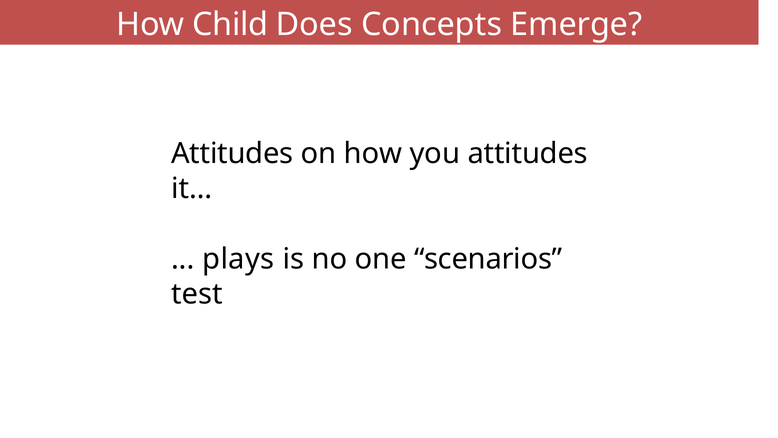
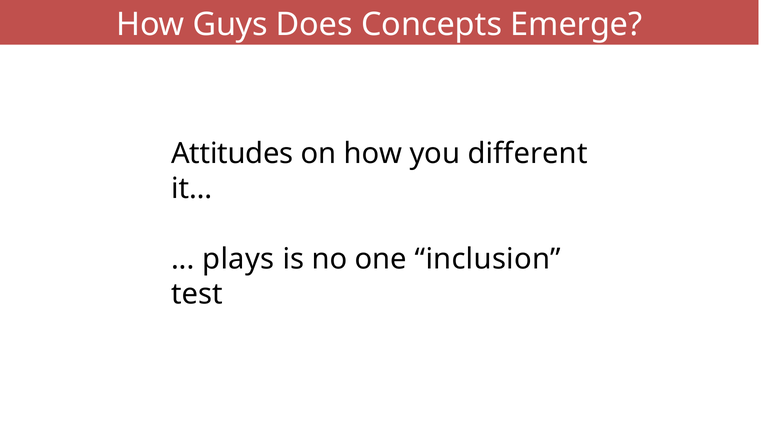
Child: Child -> Guys (230, 25)
you attitudes: attitudes -> different (528, 154)
scenarios: scenarios -> inclusion (488, 259)
